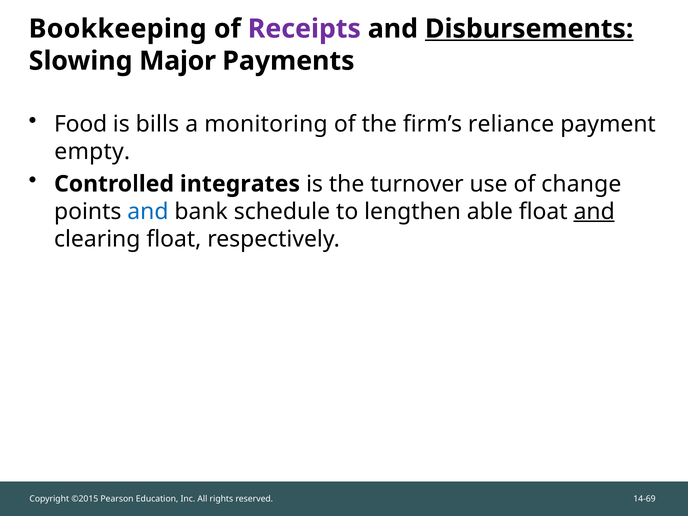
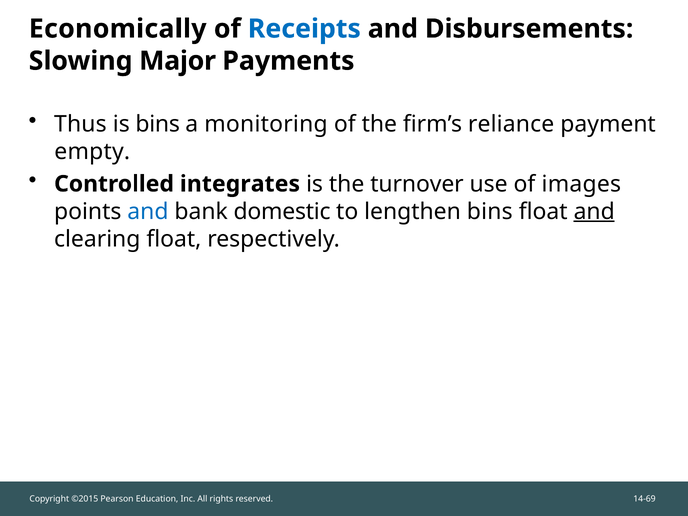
Bookkeeping: Bookkeeping -> Economically (118, 29)
Receipts colour: purple -> blue (304, 29)
Disbursements underline: present -> none (529, 29)
Food: Food -> Thus (80, 124)
is bills: bills -> bins (158, 124)
change: change -> images (581, 184)
schedule: schedule -> domestic (282, 211)
lengthen able: able -> bins (490, 211)
